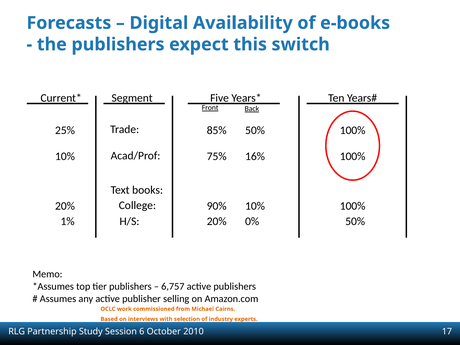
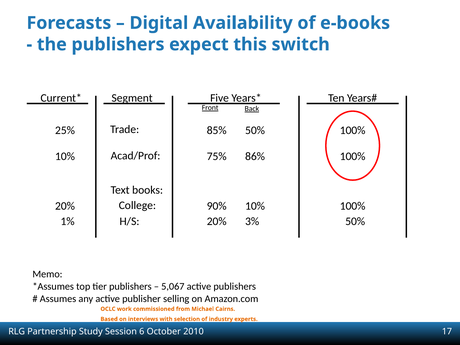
16%: 16% -> 86% (255, 156)
0%: 0% -> 3% (252, 221)
6,757: 6,757 -> 5,067 (173, 287)
